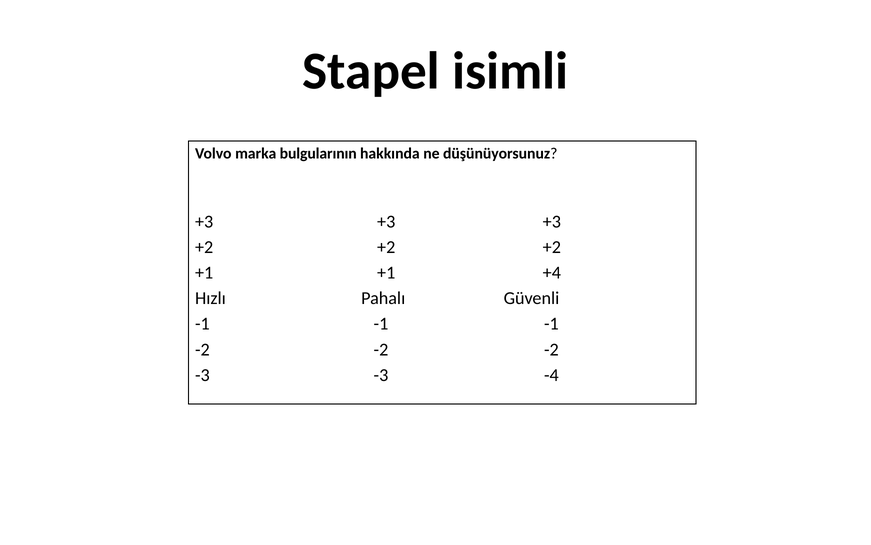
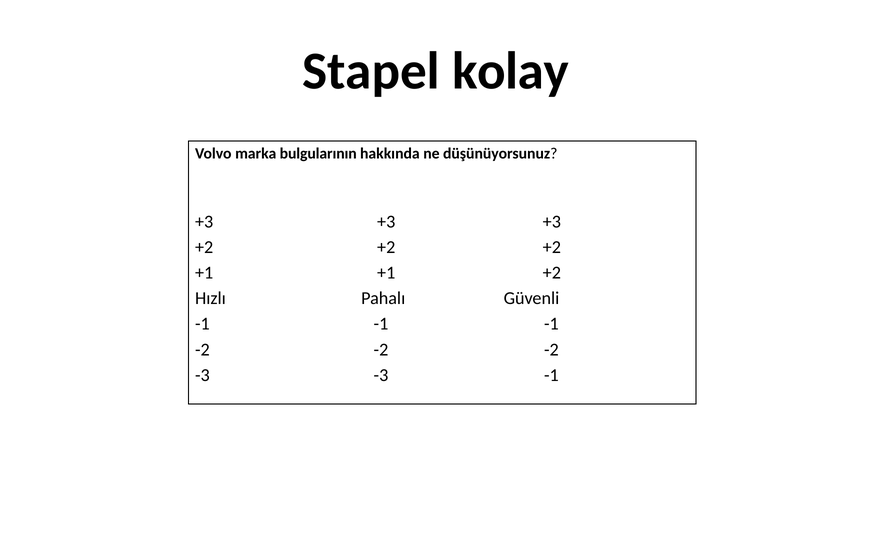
isimli: isimli -> kolay (510, 71)
+1 +4: +4 -> +2 (552, 272)
-3 -4: -4 -> -1 (551, 375)
